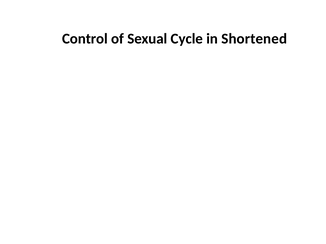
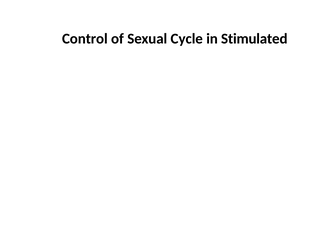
Shortened: Shortened -> Stimulated (254, 39)
